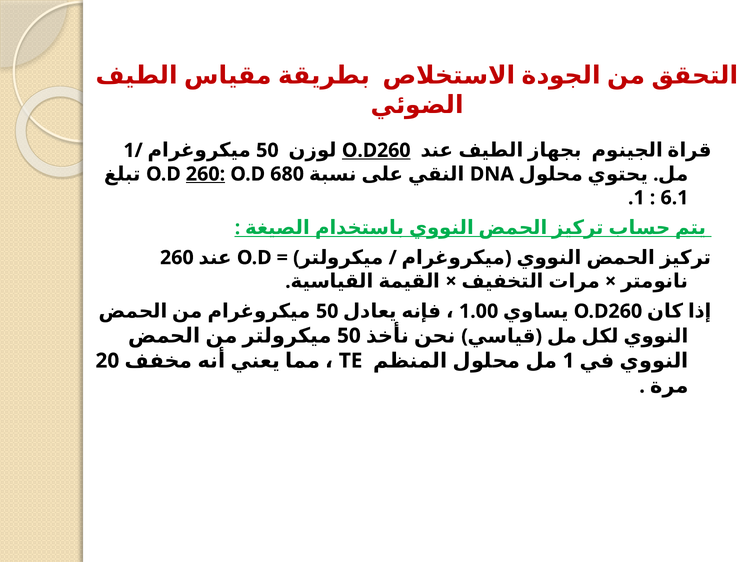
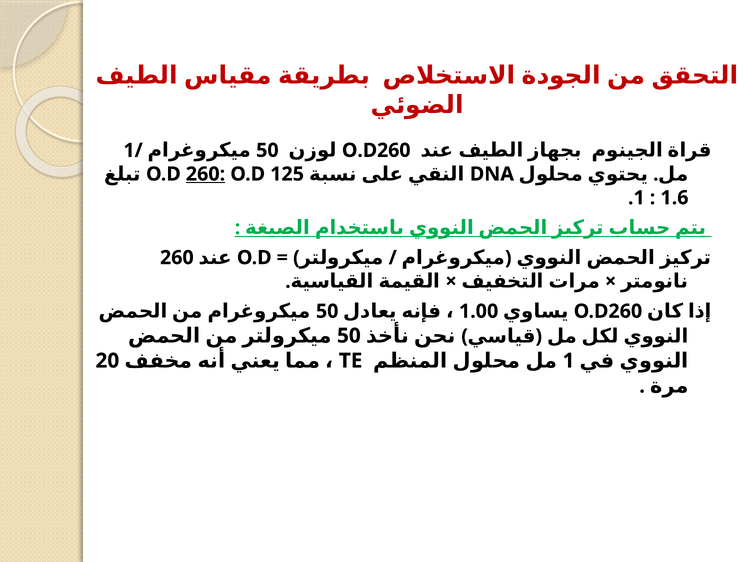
O.D260 underline: present -> none (376, 150)
680: 680 -> 125 (287, 174)
6.1: 6.1 -> 1.6 (674, 198)
